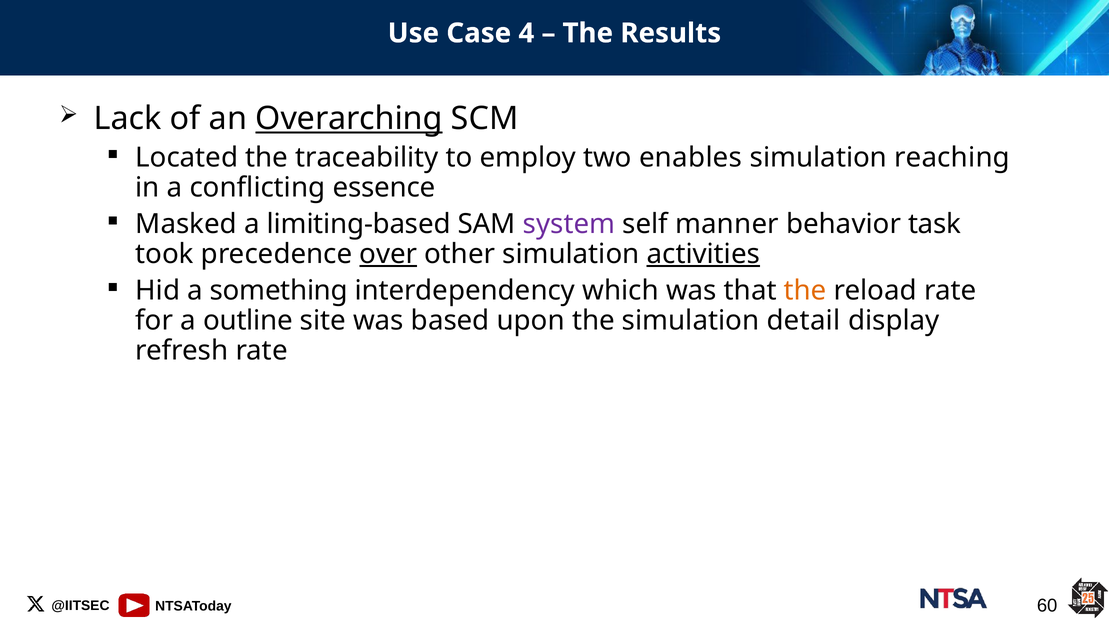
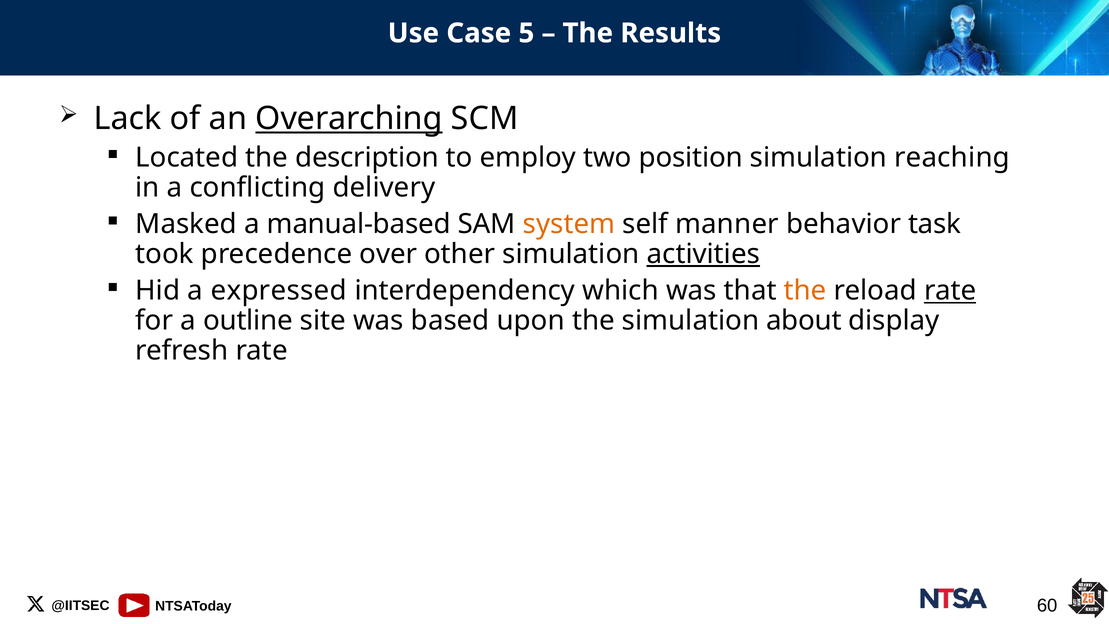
4: 4 -> 5 (526, 33)
traceability: traceability -> description (367, 158)
enables: enables -> position (691, 158)
essence: essence -> delivery (384, 188)
limiting-based: limiting-based -> manual-based (359, 224)
system colour: purple -> orange (569, 224)
over underline: present -> none (388, 254)
something: something -> expressed (279, 291)
rate underline: none -> present (950, 291)
detail: detail -> about (804, 321)
